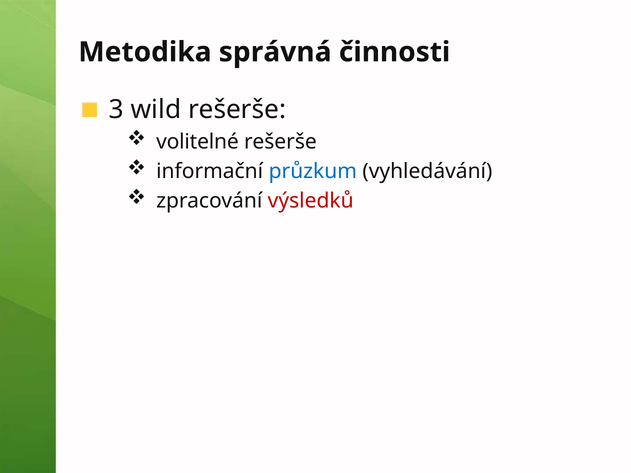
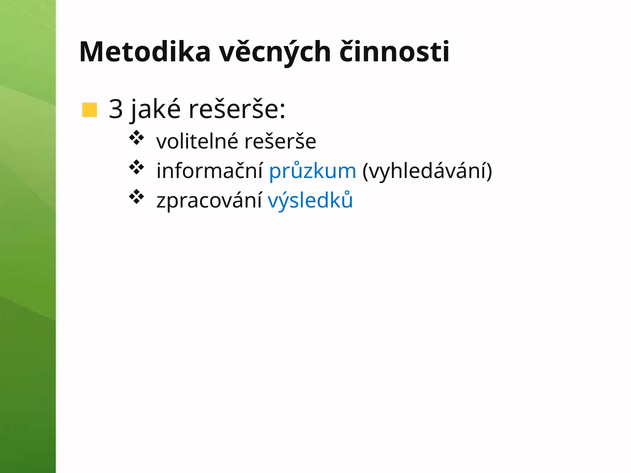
správná: správná -> věcných (275, 52)
wild: wild -> jaké (156, 110)
výsledků colour: red -> blue (311, 201)
